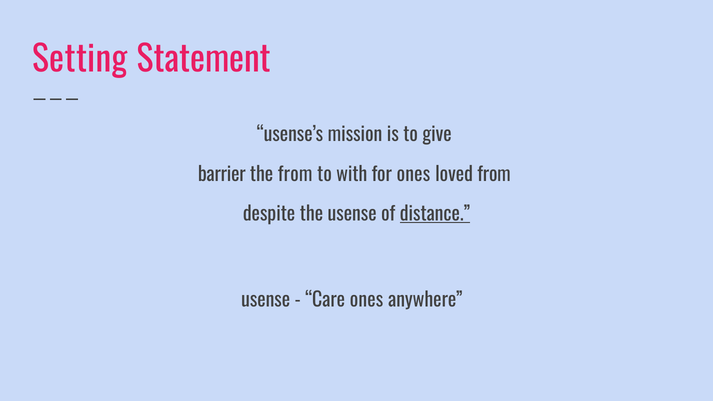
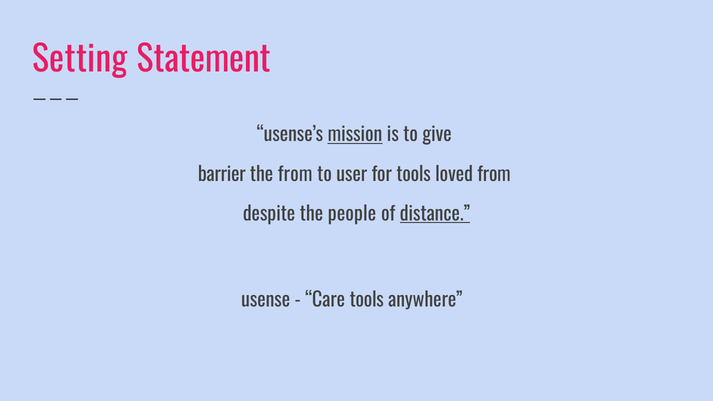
mission underline: none -> present (355, 135)
with: with -> user (352, 175)
for ones: ones -> tools (414, 175)
the usense: usense -> people (352, 214)
Care ones: ones -> tools (367, 300)
